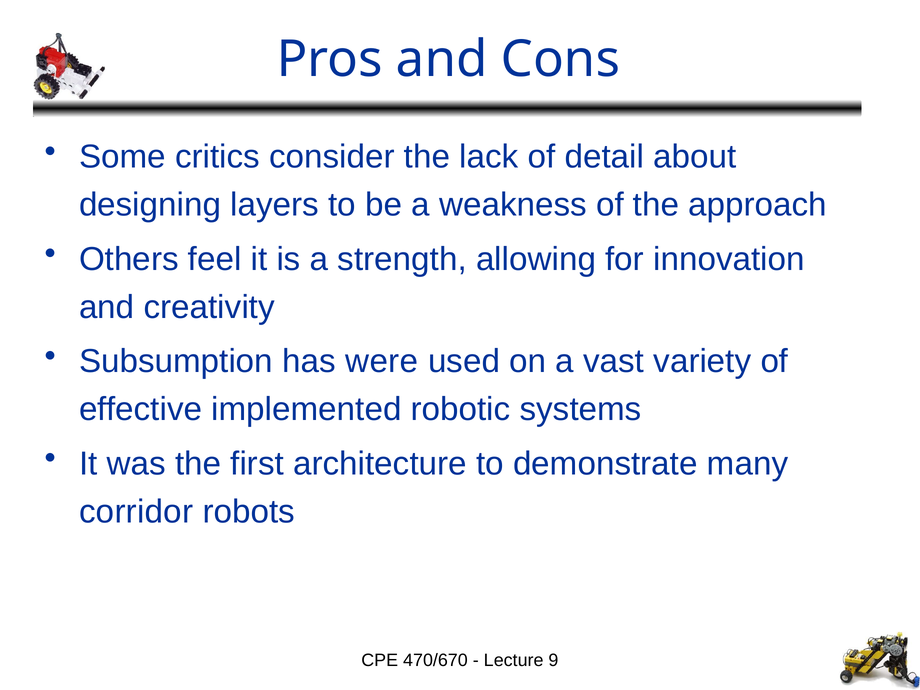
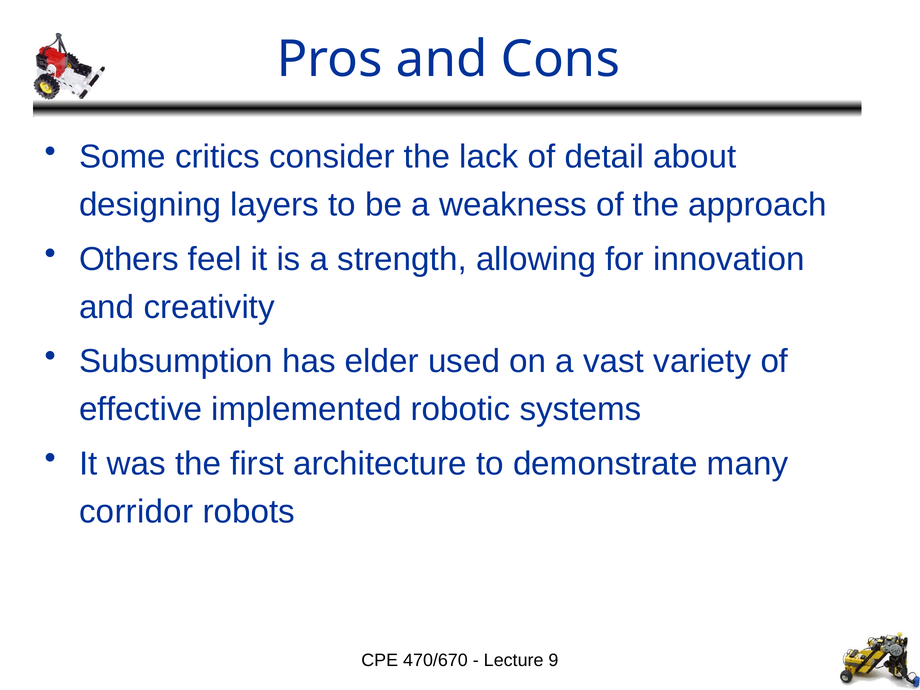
were: were -> elder (382, 361)
